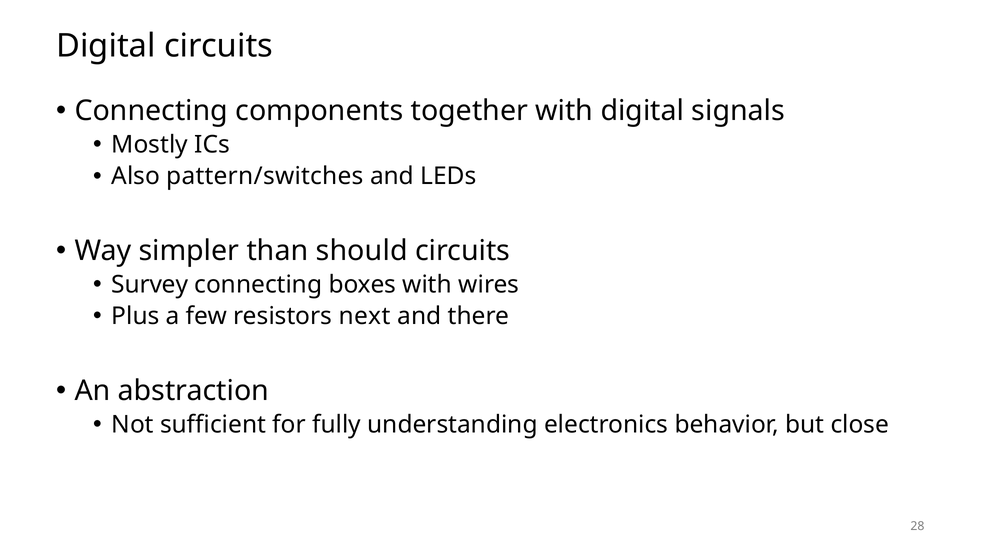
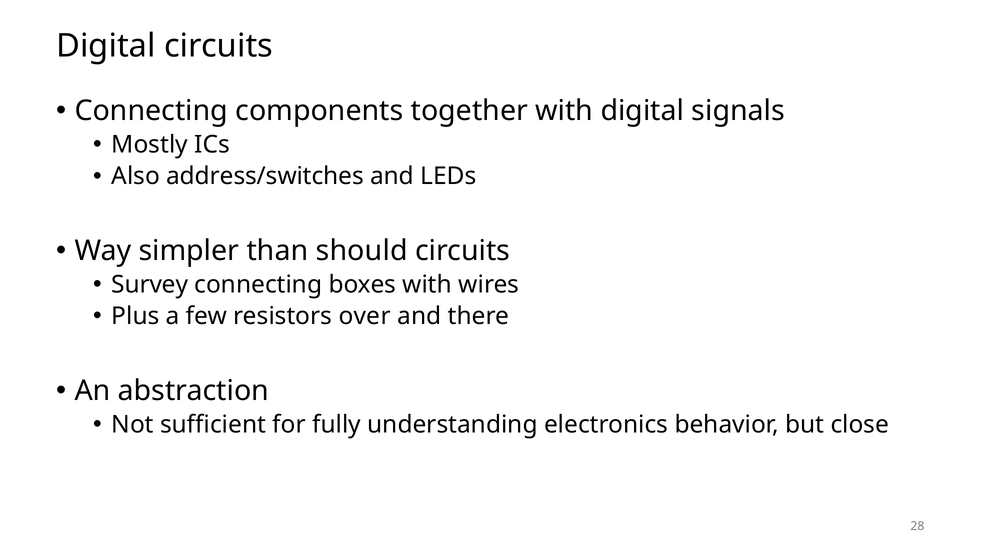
pattern/switches: pattern/switches -> address/switches (265, 176)
next: next -> over (365, 316)
